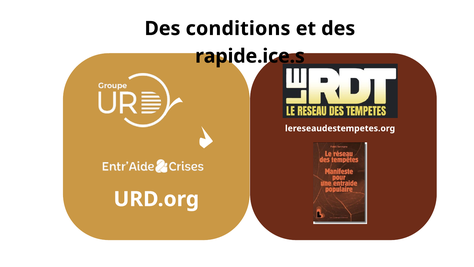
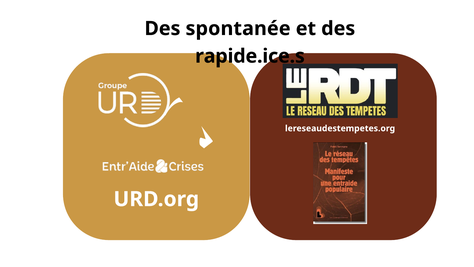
conditions: conditions -> spontanée (238, 29)
